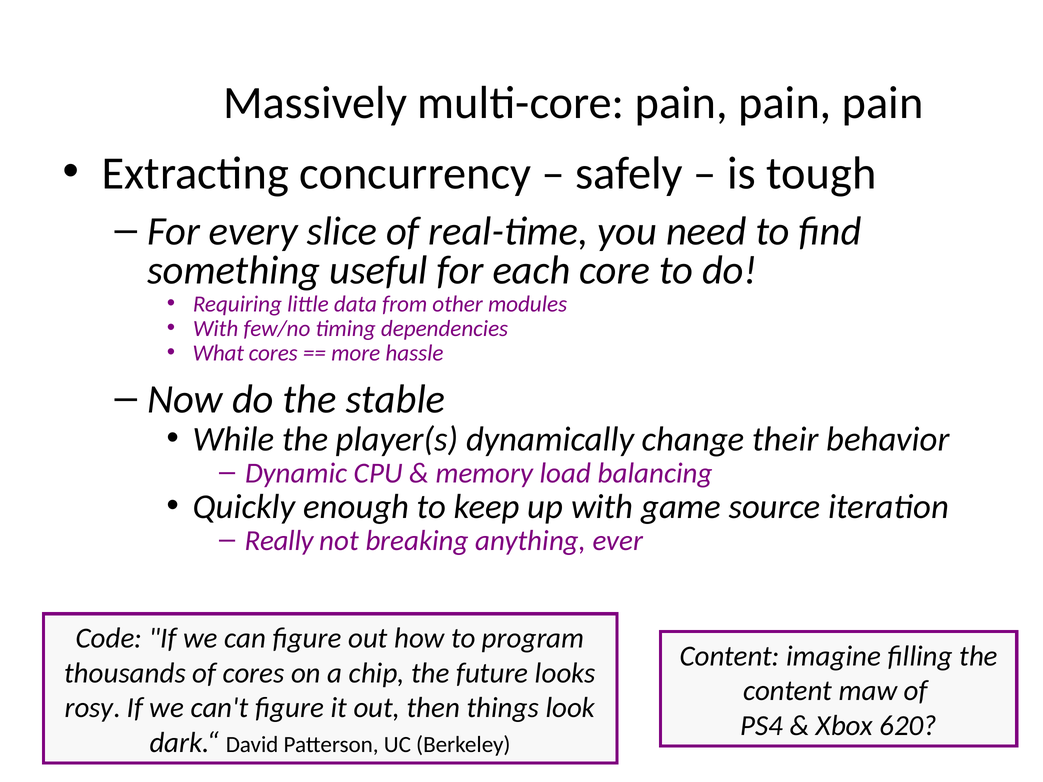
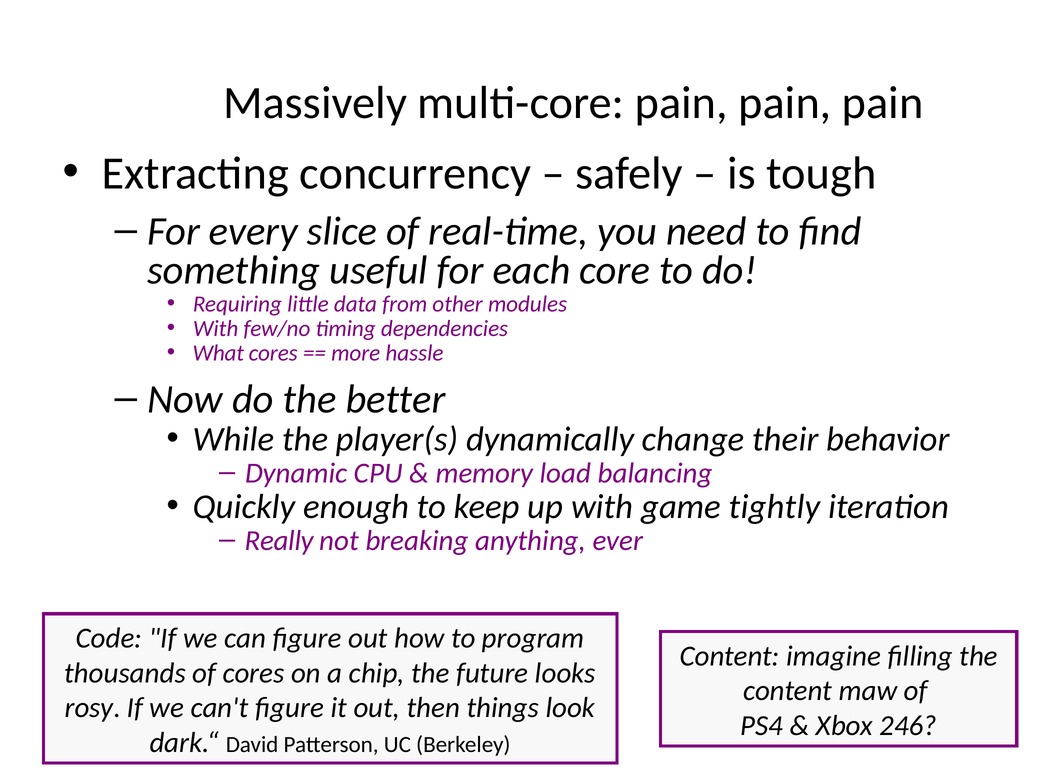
stable: stable -> better (395, 399)
source: source -> tightly (775, 507)
620: 620 -> 246 (908, 726)
